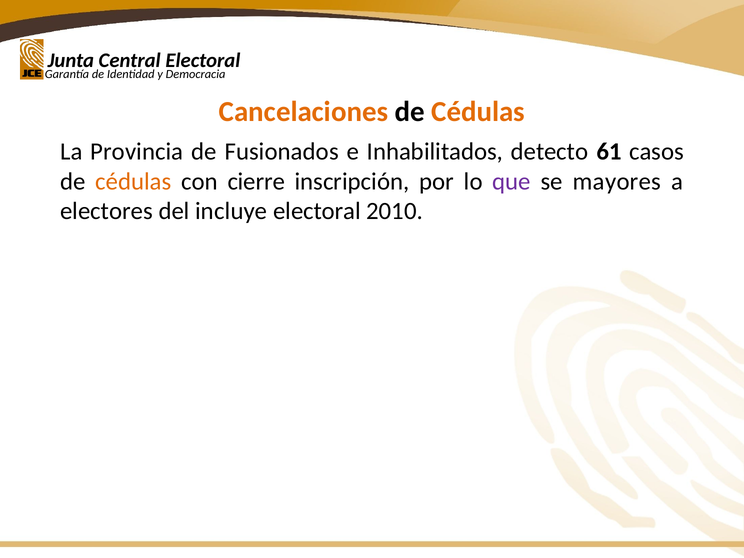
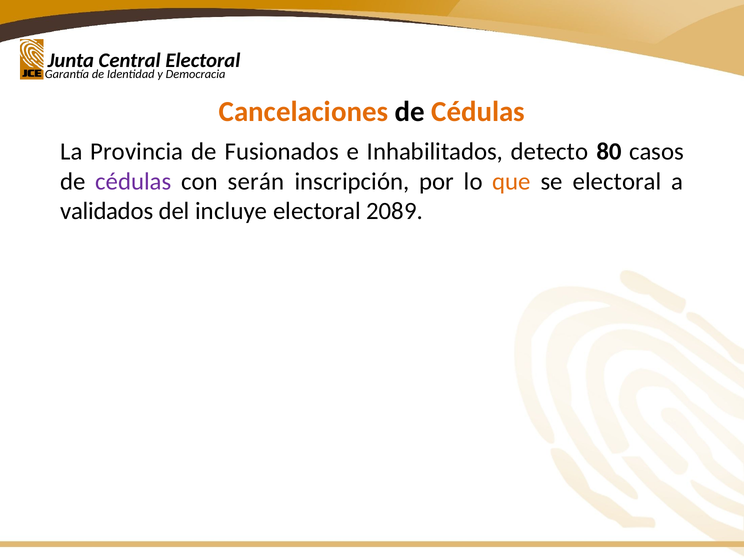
61: 61 -> 80 (609, 152)
cédulas colour: orange -> purple (133, 181)
cierre: cierre -> serán (256, 181)
que colour: purple -> orange (512, 181)
se mayores: mayores -> electoral (617, 181)
electores: electores -> validados (107, 211)
2010: 2010 -> 2089 (395, 211)
